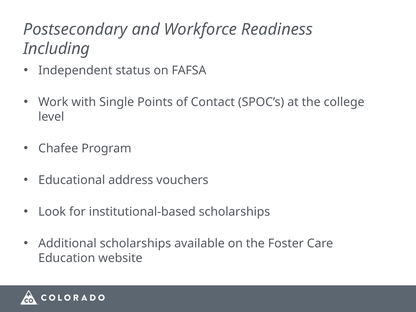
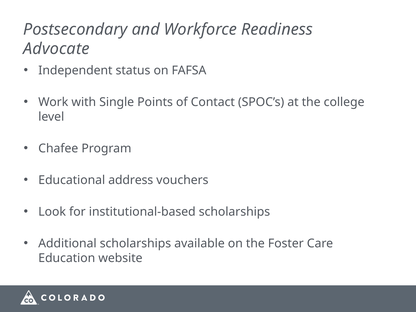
Including: Including -> Advocate (56, 49)
